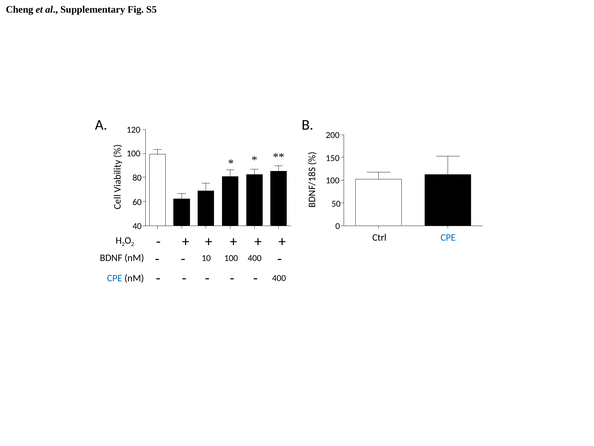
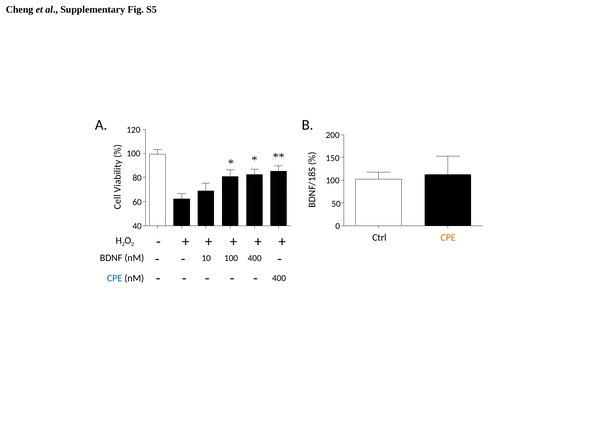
CPE colour: blue -> orange (448, 237)
